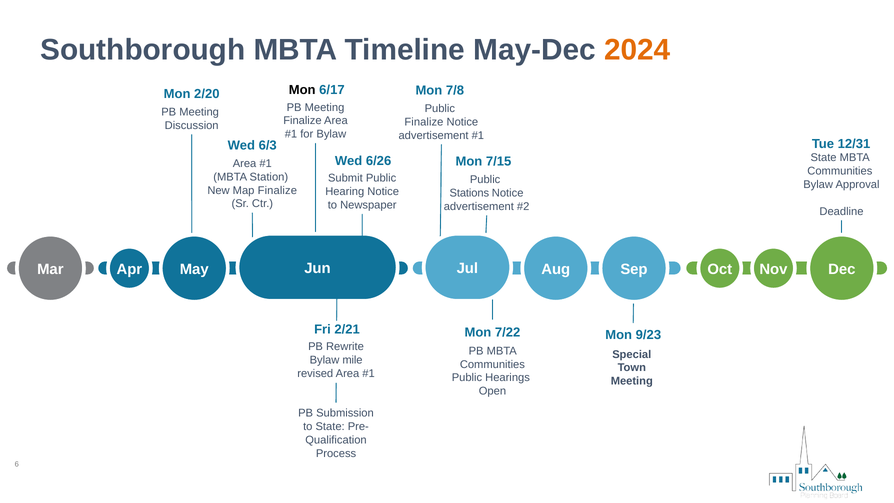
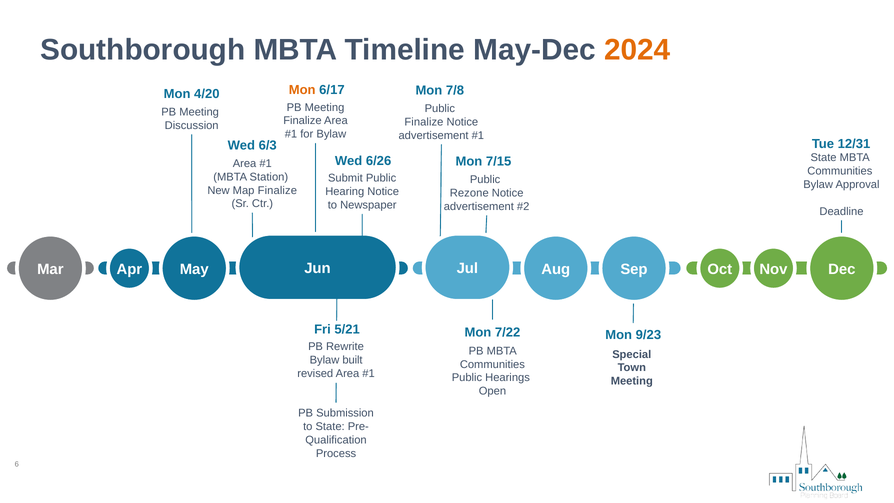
Mon colour: black -> orange (302, 90)
2/20: 2/20 -> 4/20 (207, 94)
Stations: Stations -> Rezone (469, 193)
2/21: 2/21 -> 5/21 (347, 329)
mile: mile -> built (352, 360)
